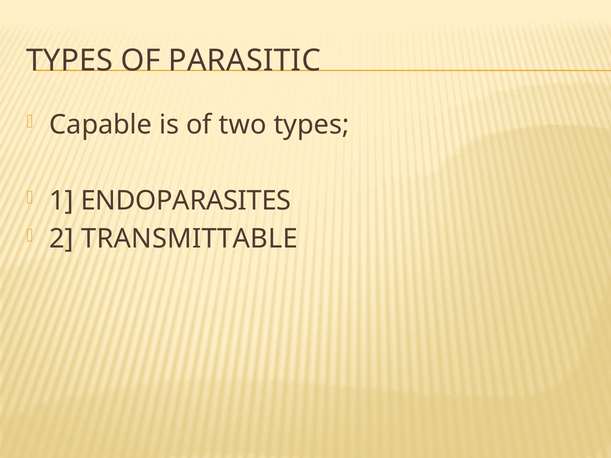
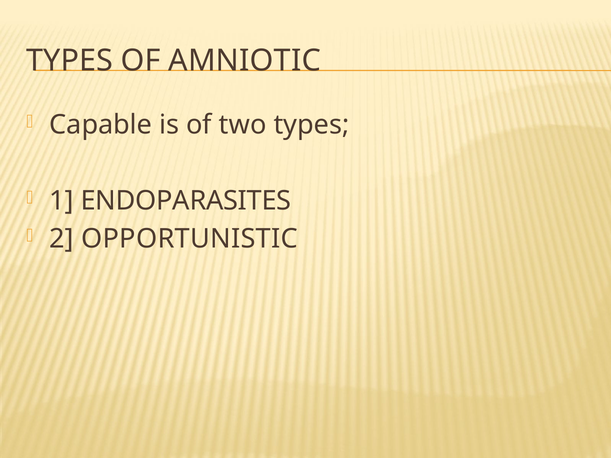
PARASITIC: PARASITIC -> AMNIOTIC (245, 61)
TRANSMITTABLE: TRANSMITTABLE -> OPPORTUNISTIC (190, 239)
